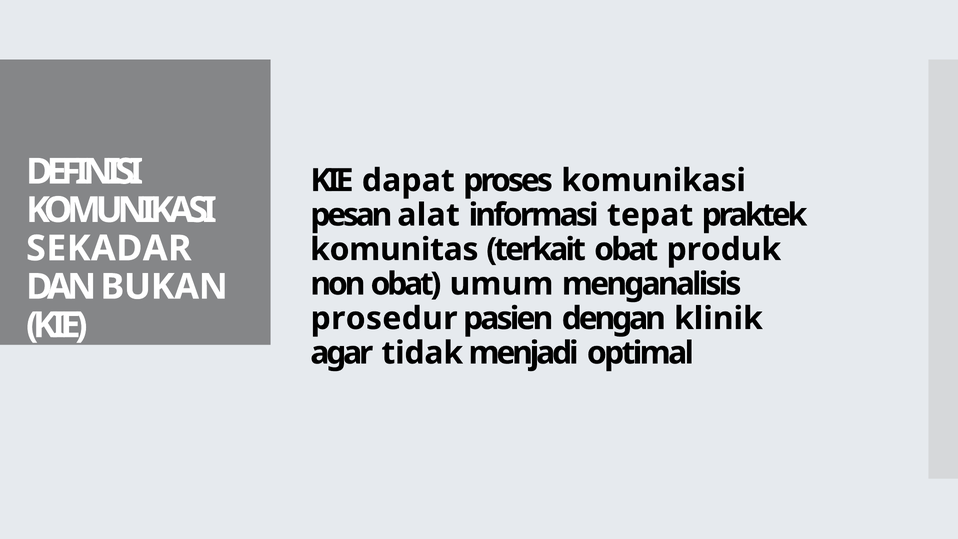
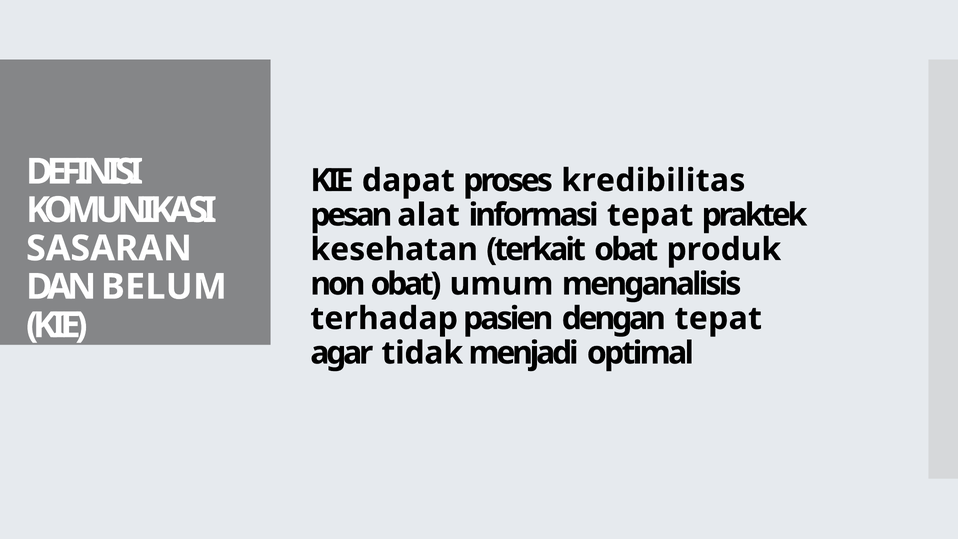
proses komunikasi: komunikasi -> kredibilitas (653, 180)
SEKADAR: SEKADAR -> SASARAN (109, 248)
komunitas: komunitas -> kesehatan (394, 249)
BUKAN: BUKAN -> BELUM (164, 287)
prosedur: prosedur -> terhadap (384, 318)
dengan klinik: klinik -> tepat (718, 318)
